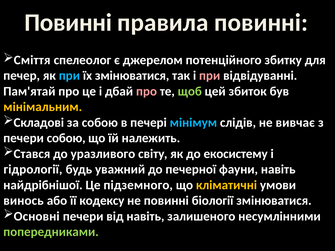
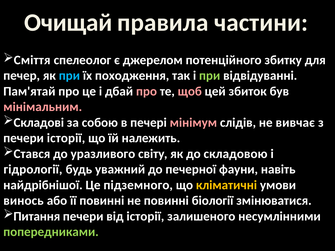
Повинні: Повинні -> Очищай (68, 23)
правила повинні: повинні -> частини (261, 23)
їх змінюватися: змінюватися -> походження (132, 76)
при colour: pink -> light green (210, 76)
щоб colour: light green -> pink (190, 91)
мінімальним colour: yellow -> pink (43, 107)
мінімум colour: light blue -> pink (193, 123)
печери собою: собою -> історії (66, 138)
екосистему: екосистему -> складовою (236, 154)
її кодексу: кодексу -> повинні (102, 201)
Основні: Основні -> Питання (37, 217)
від навіть: навіть -> історії (145, 217)
